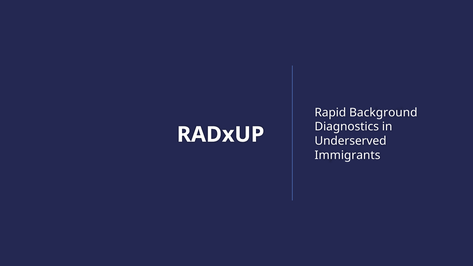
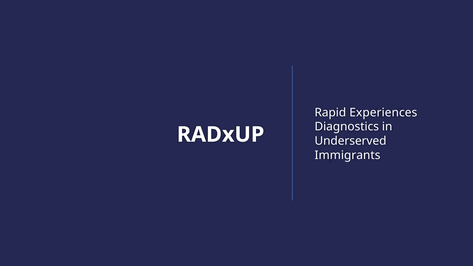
Background: Background -> Experiences (383, 113)
